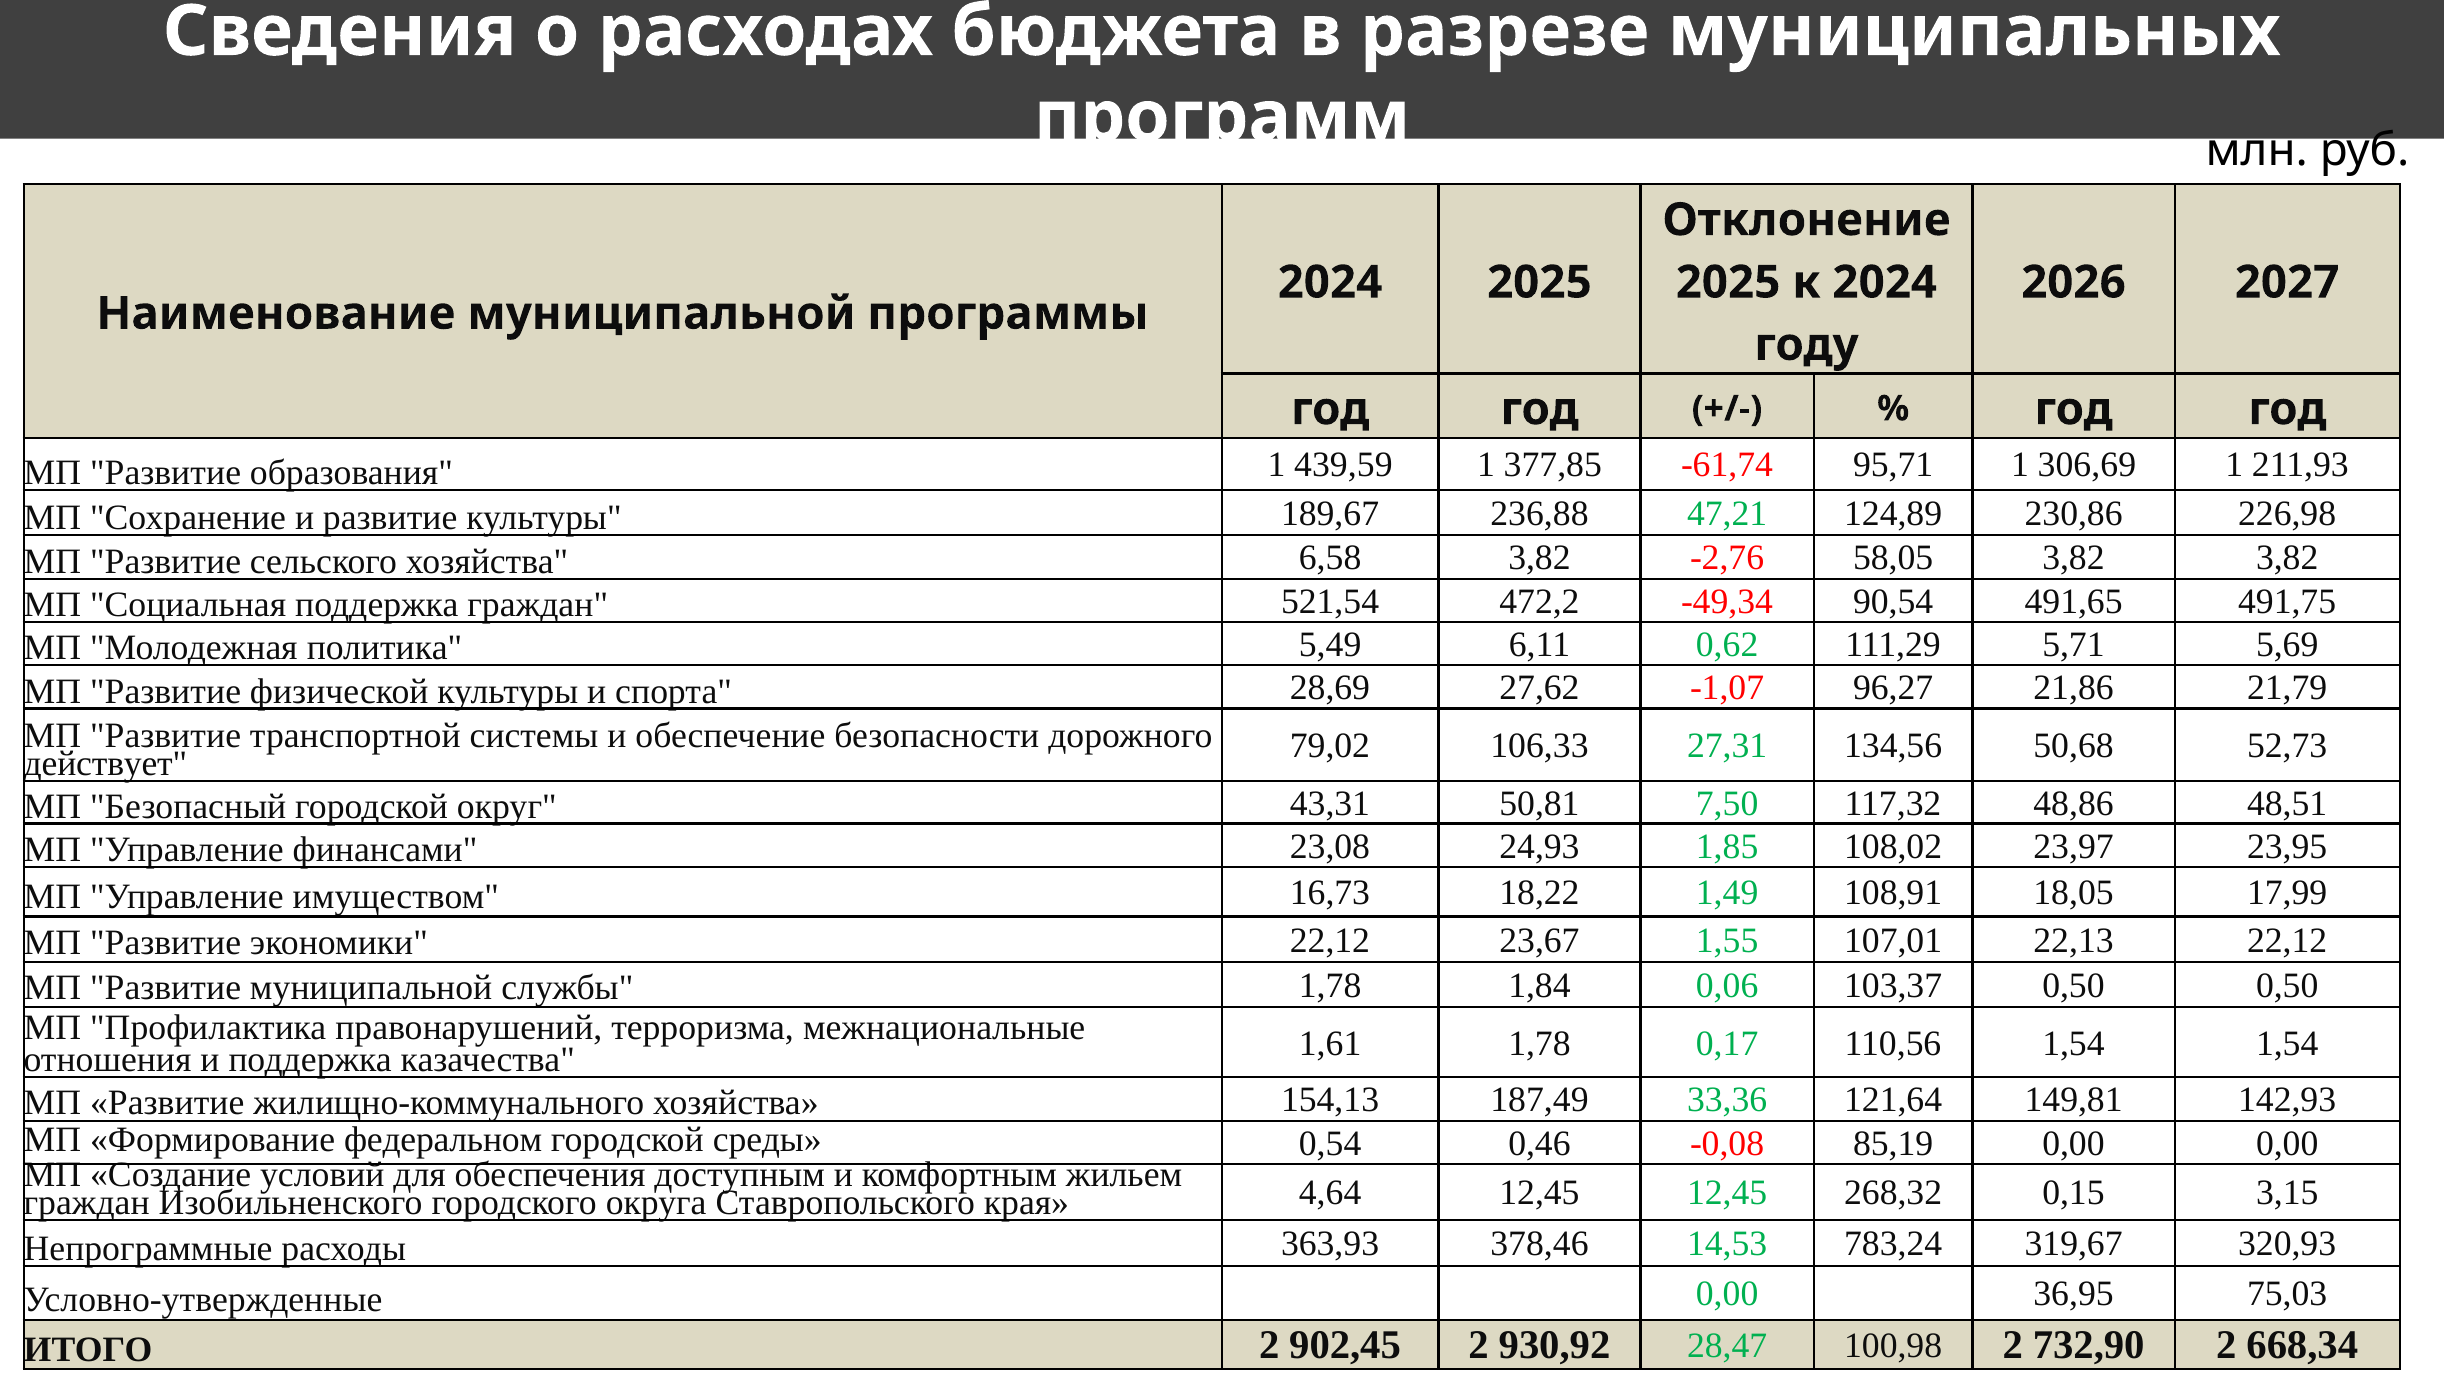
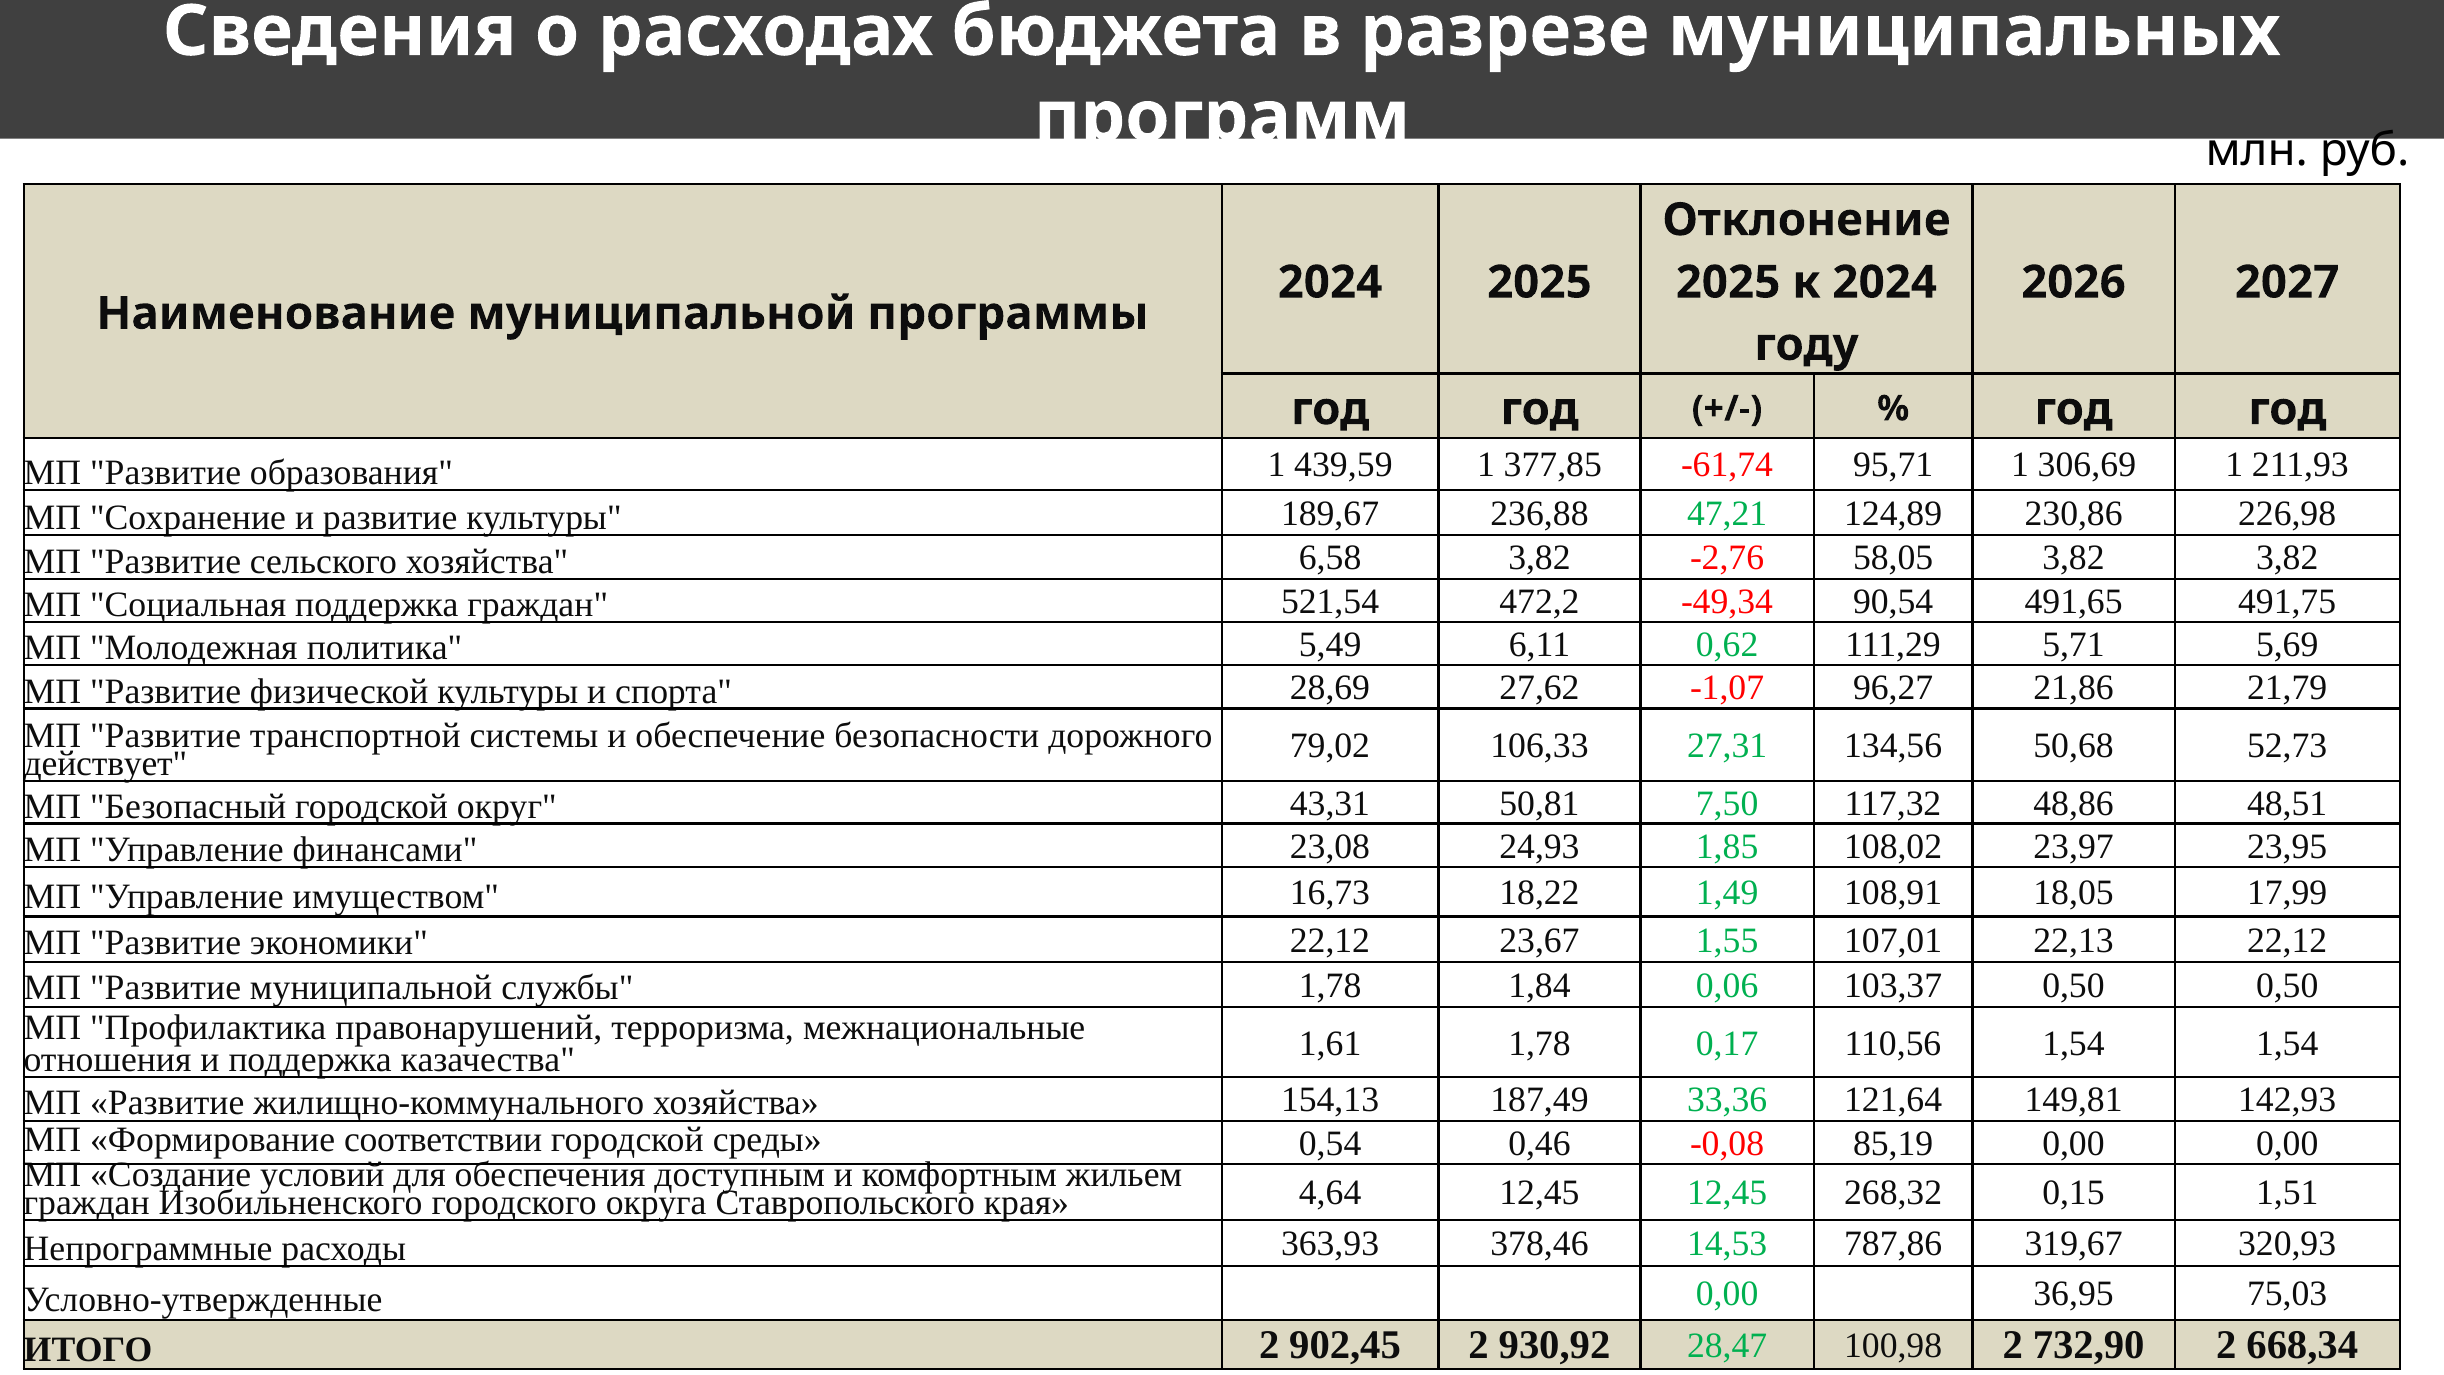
федеральном: федеральном -> соответствии (443, 1140)
3,15: 3,15 -> 1,51 (2287, 1193)
783,24: 783,24 -> 787,86 (1893, 1244)
